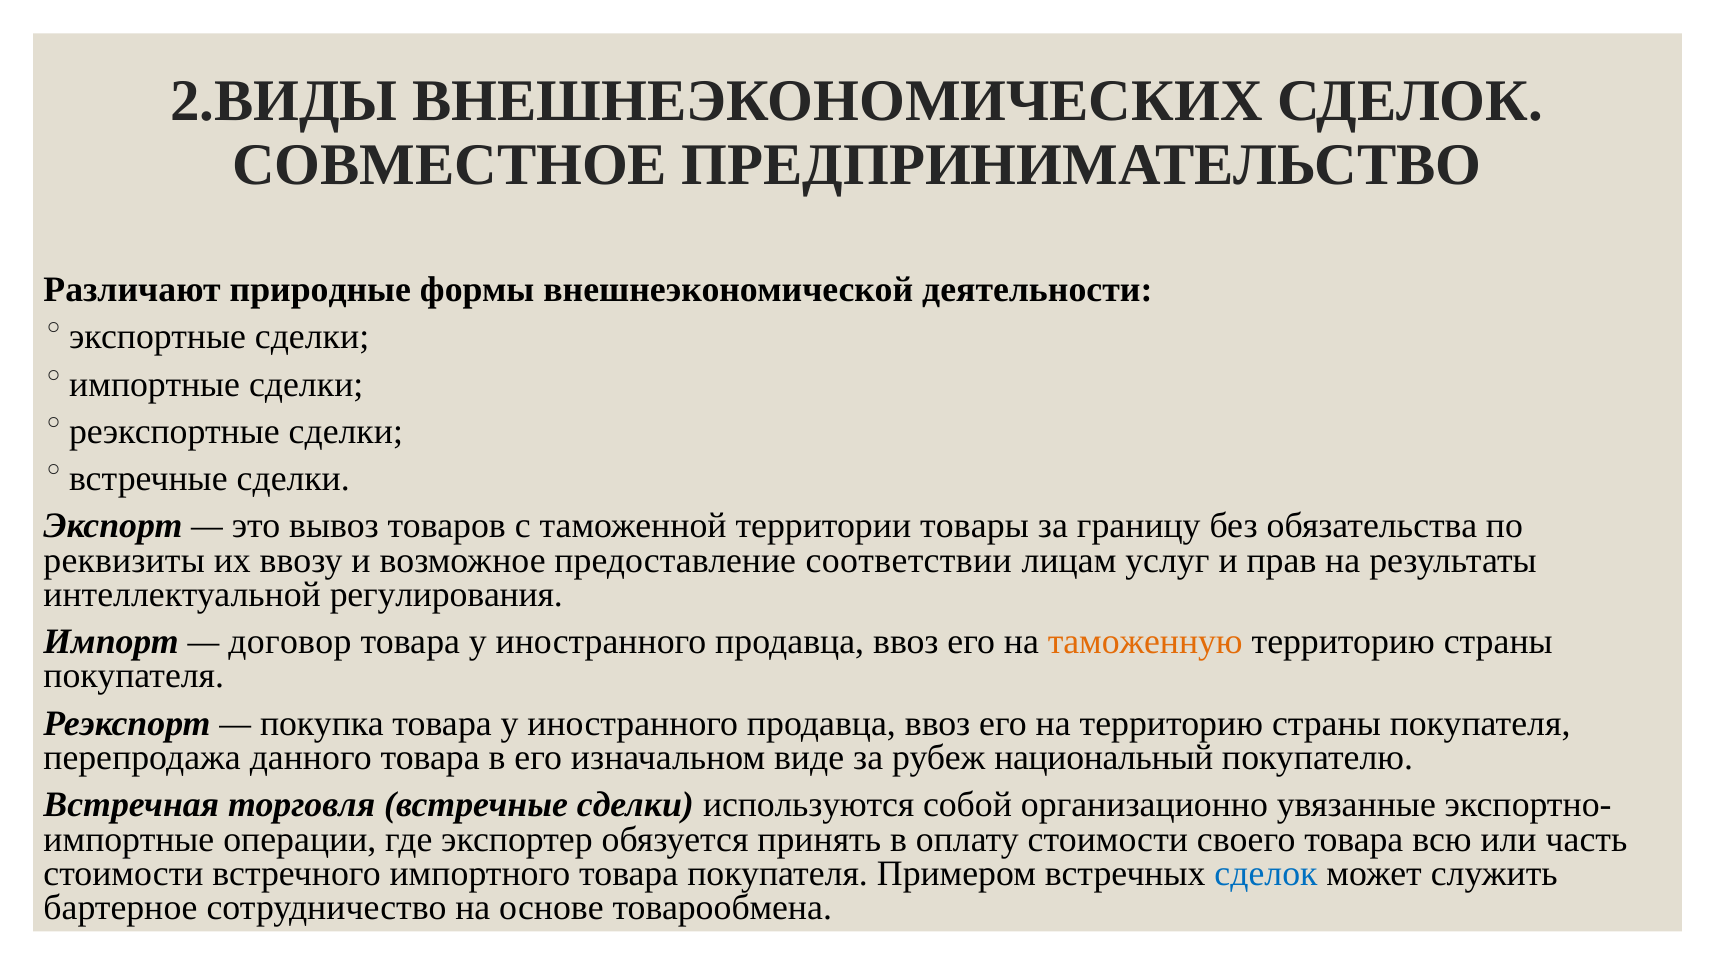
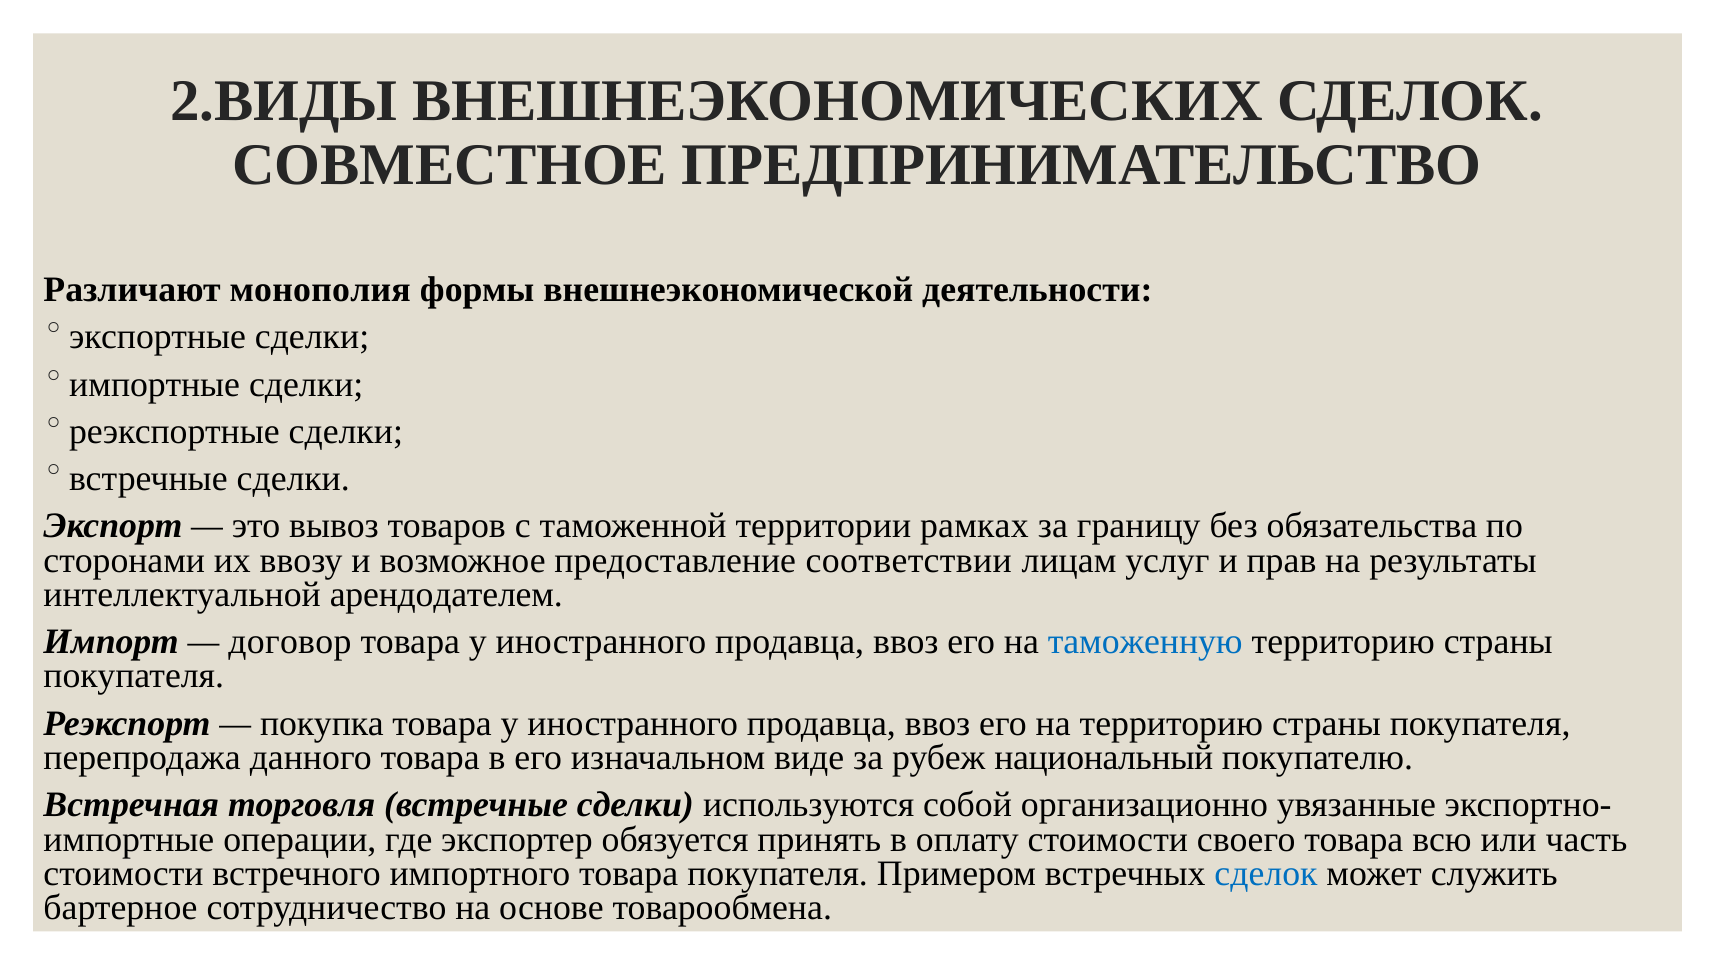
природные: природные -> монополия (320, 290)
товары: товары -> рамках (974, 526)
реквизиты: реквизиты -> сторонами (124, 560)
регулирования: регулирования -> арендодателем (446, 594)
таможенную colour: orange -> blue (1145, 642)
